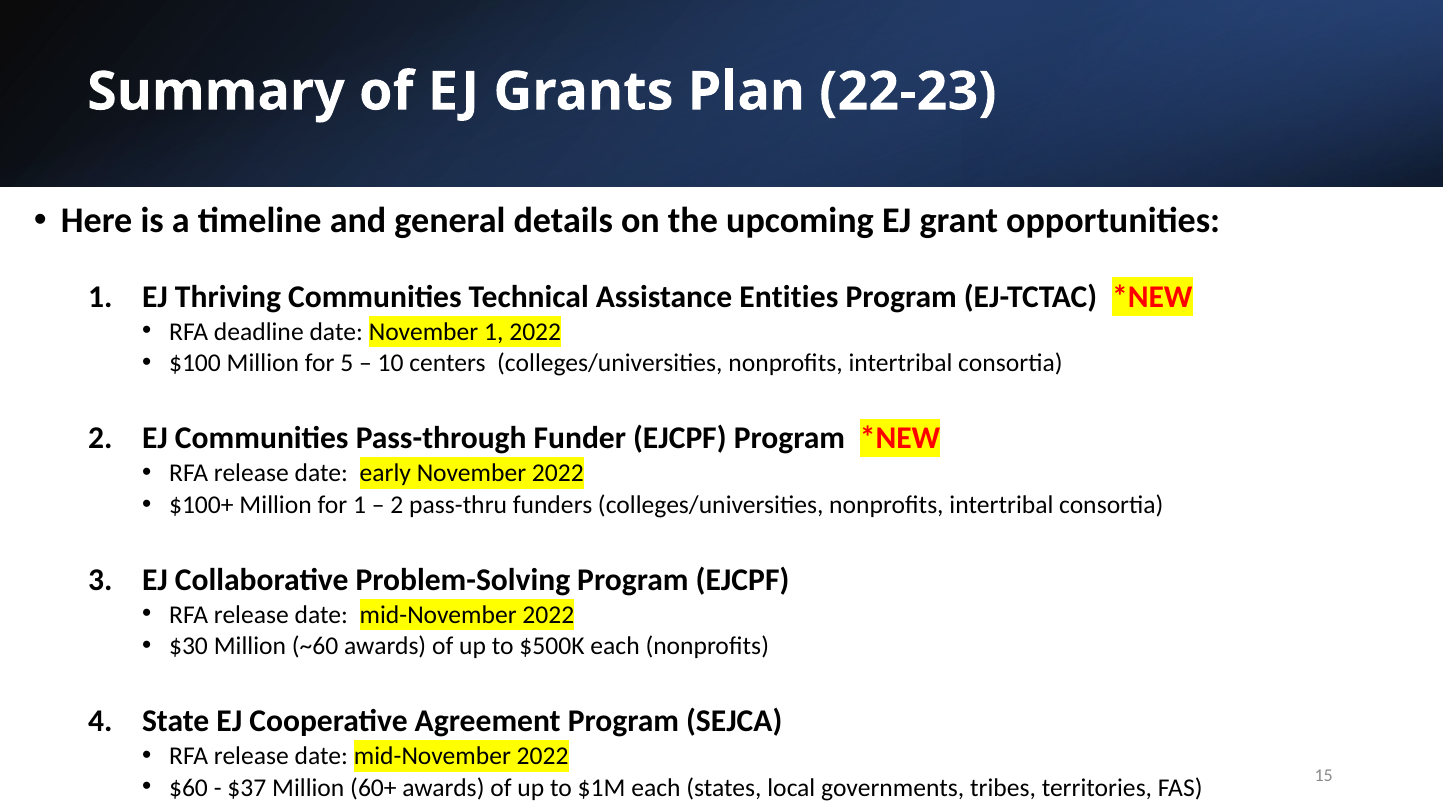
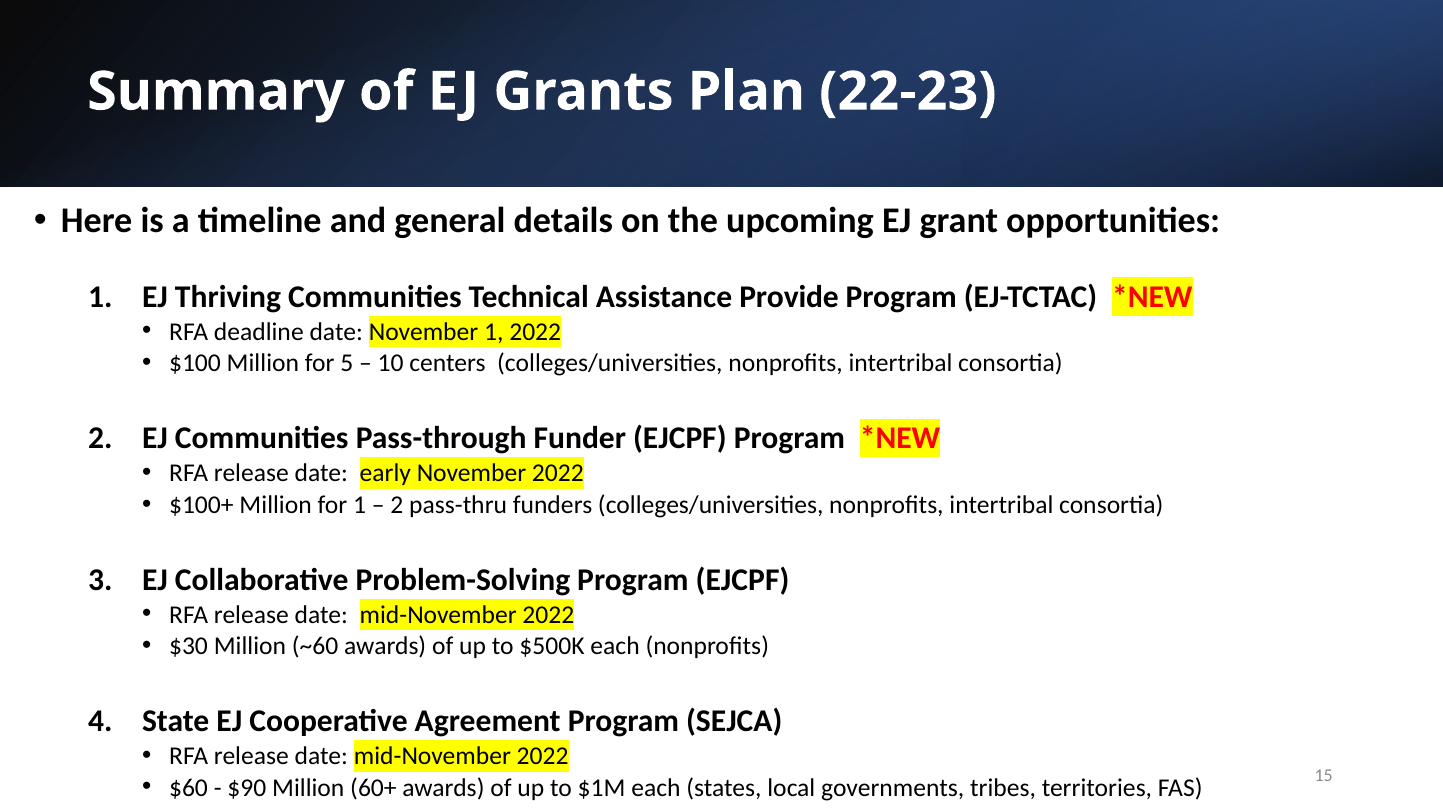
Entities: Entities -> Provide (789, 297)
$37: $37 -> $90 (247, 787)
